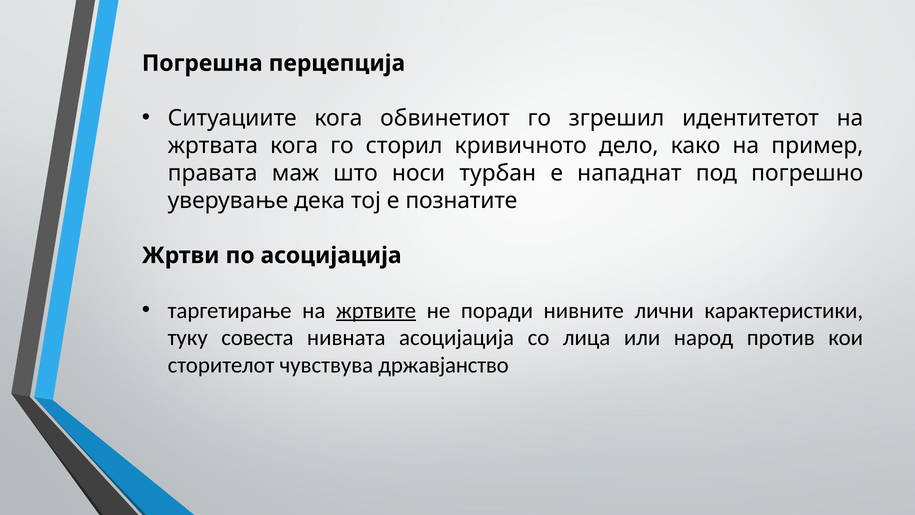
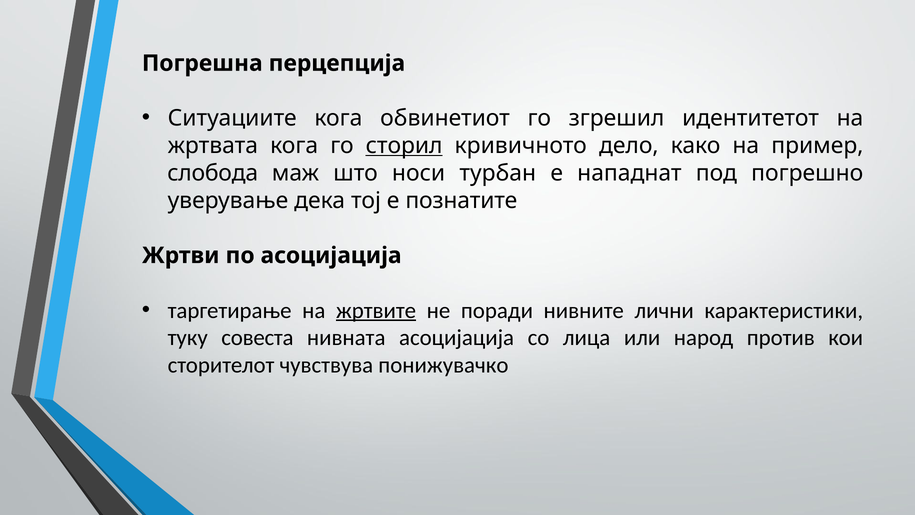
сторил underline: none -> present (404, 146)
правата: правата -> слобода (213, 173)
државјанство: државјанство -> понижувачко (443, 365)
